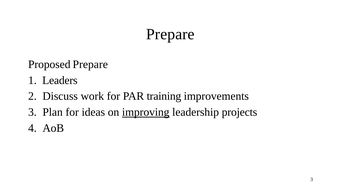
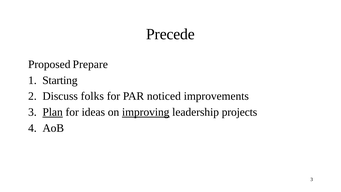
Prepare: Prepare -> Precede (171, 34)
Leaders: Leaders -> Starting (60, 80)
work: work -> folks (92, 96)
training: training -> noticed (164, 96)
Plan underline: none -> present (53, 112)
